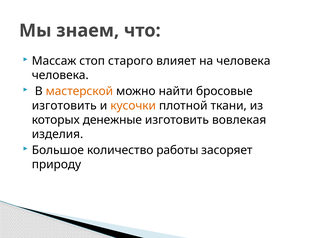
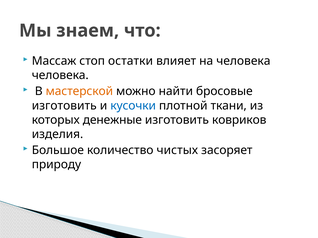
старого: старого -> остатки (131, 61)
кусочки colour: orange -> blue (133, 106)
вовлекая: вовлекая -> ковриков (239, 120)
работы: работы -> чистых (177, 151)
